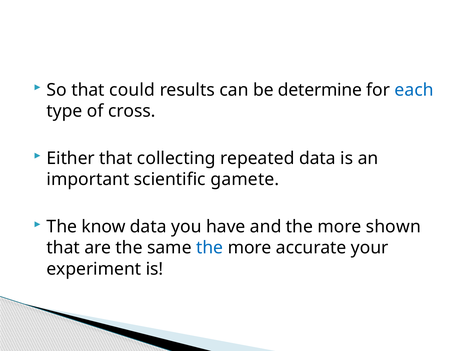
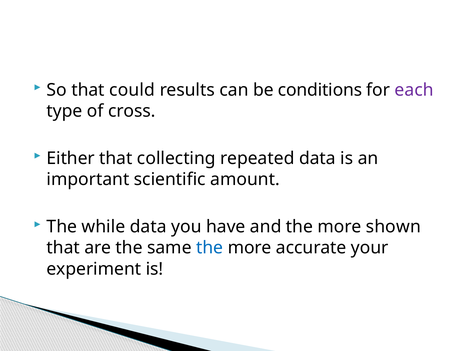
determine: determine -> conditions (320, 90)
each colour: blue -> purple (414, 90)
gamete: gamete -> amount (245, 179)
know: know -> while (103, 226)
